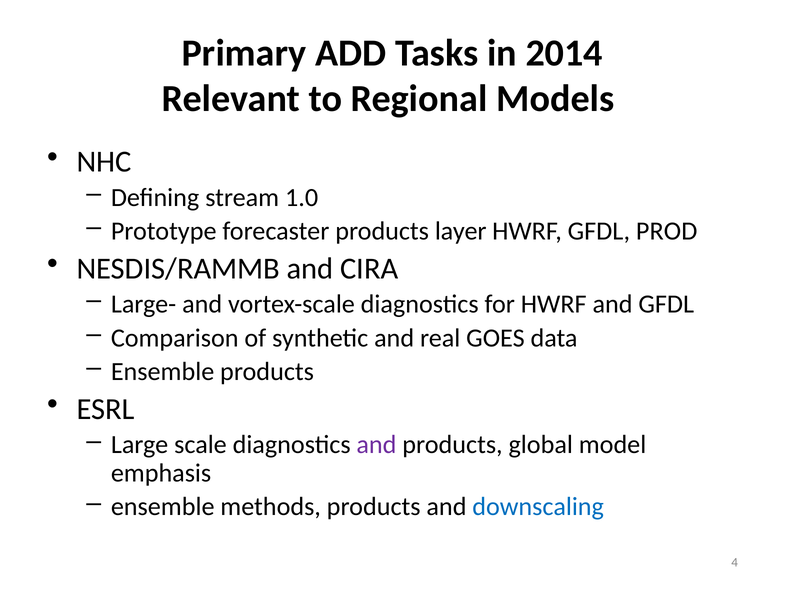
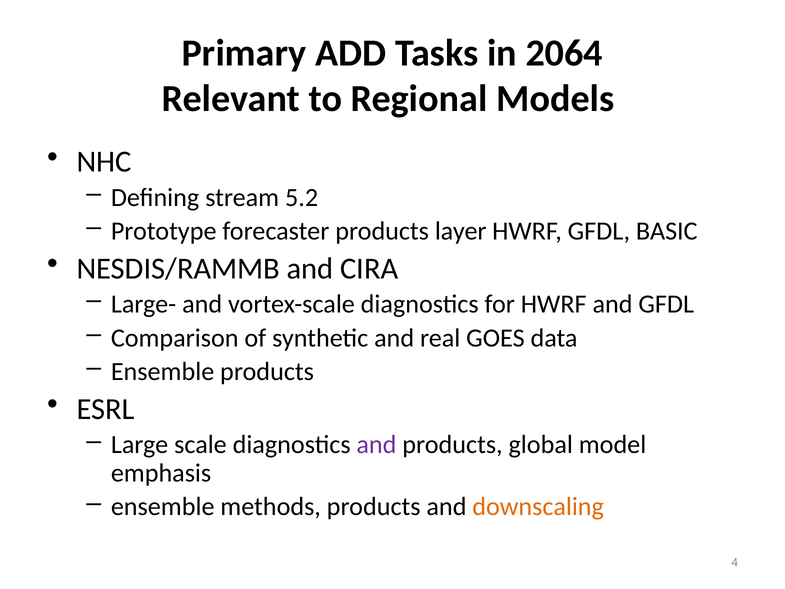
2014: 2014 -> 2064 (564, 53)
1.0: 1.0 -> 5.2 (302, 197)
PROD: PROD -> BASIC (667, 231)
downscaling colour: blue -> orange (538, 507)
